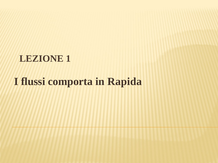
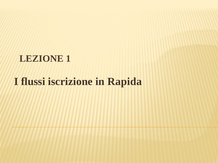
comporta: comporta -> iscrizione (70, 82)
